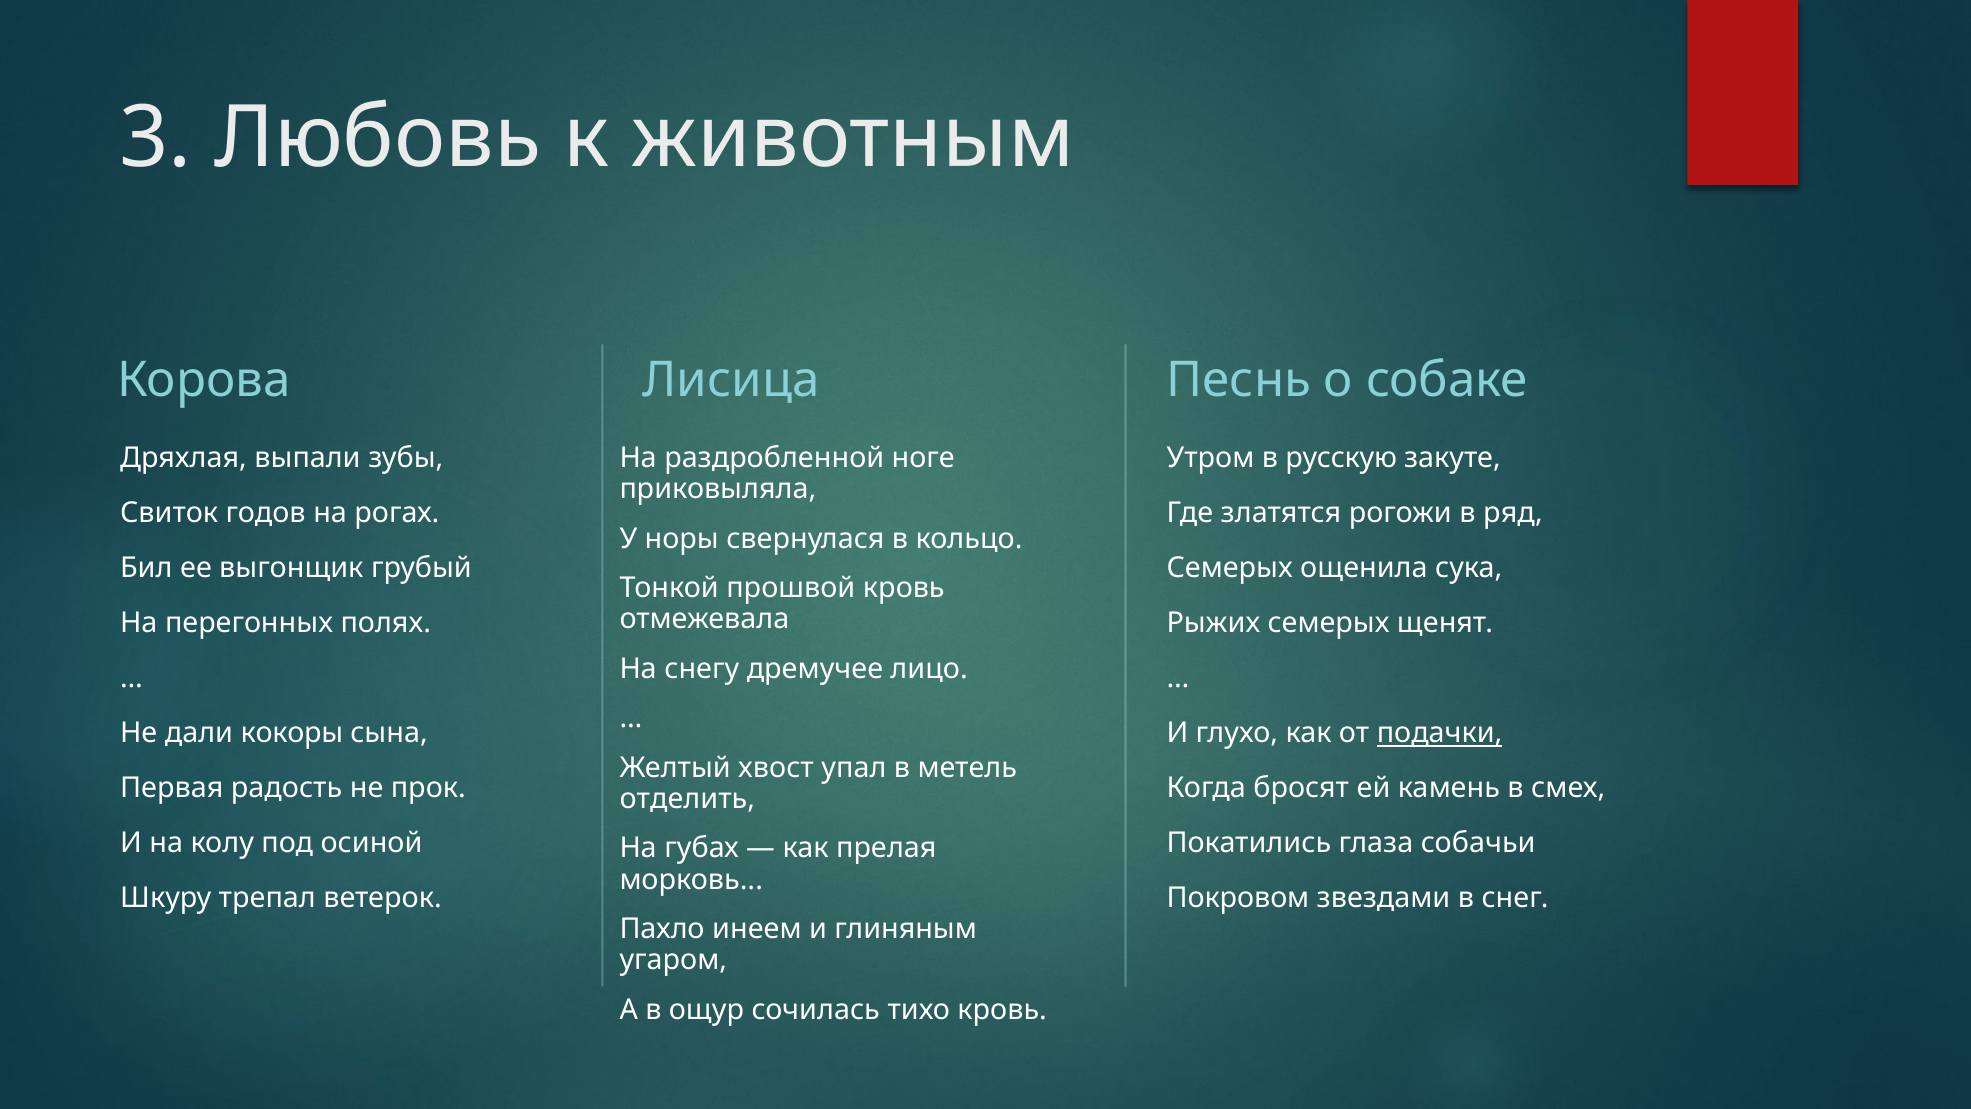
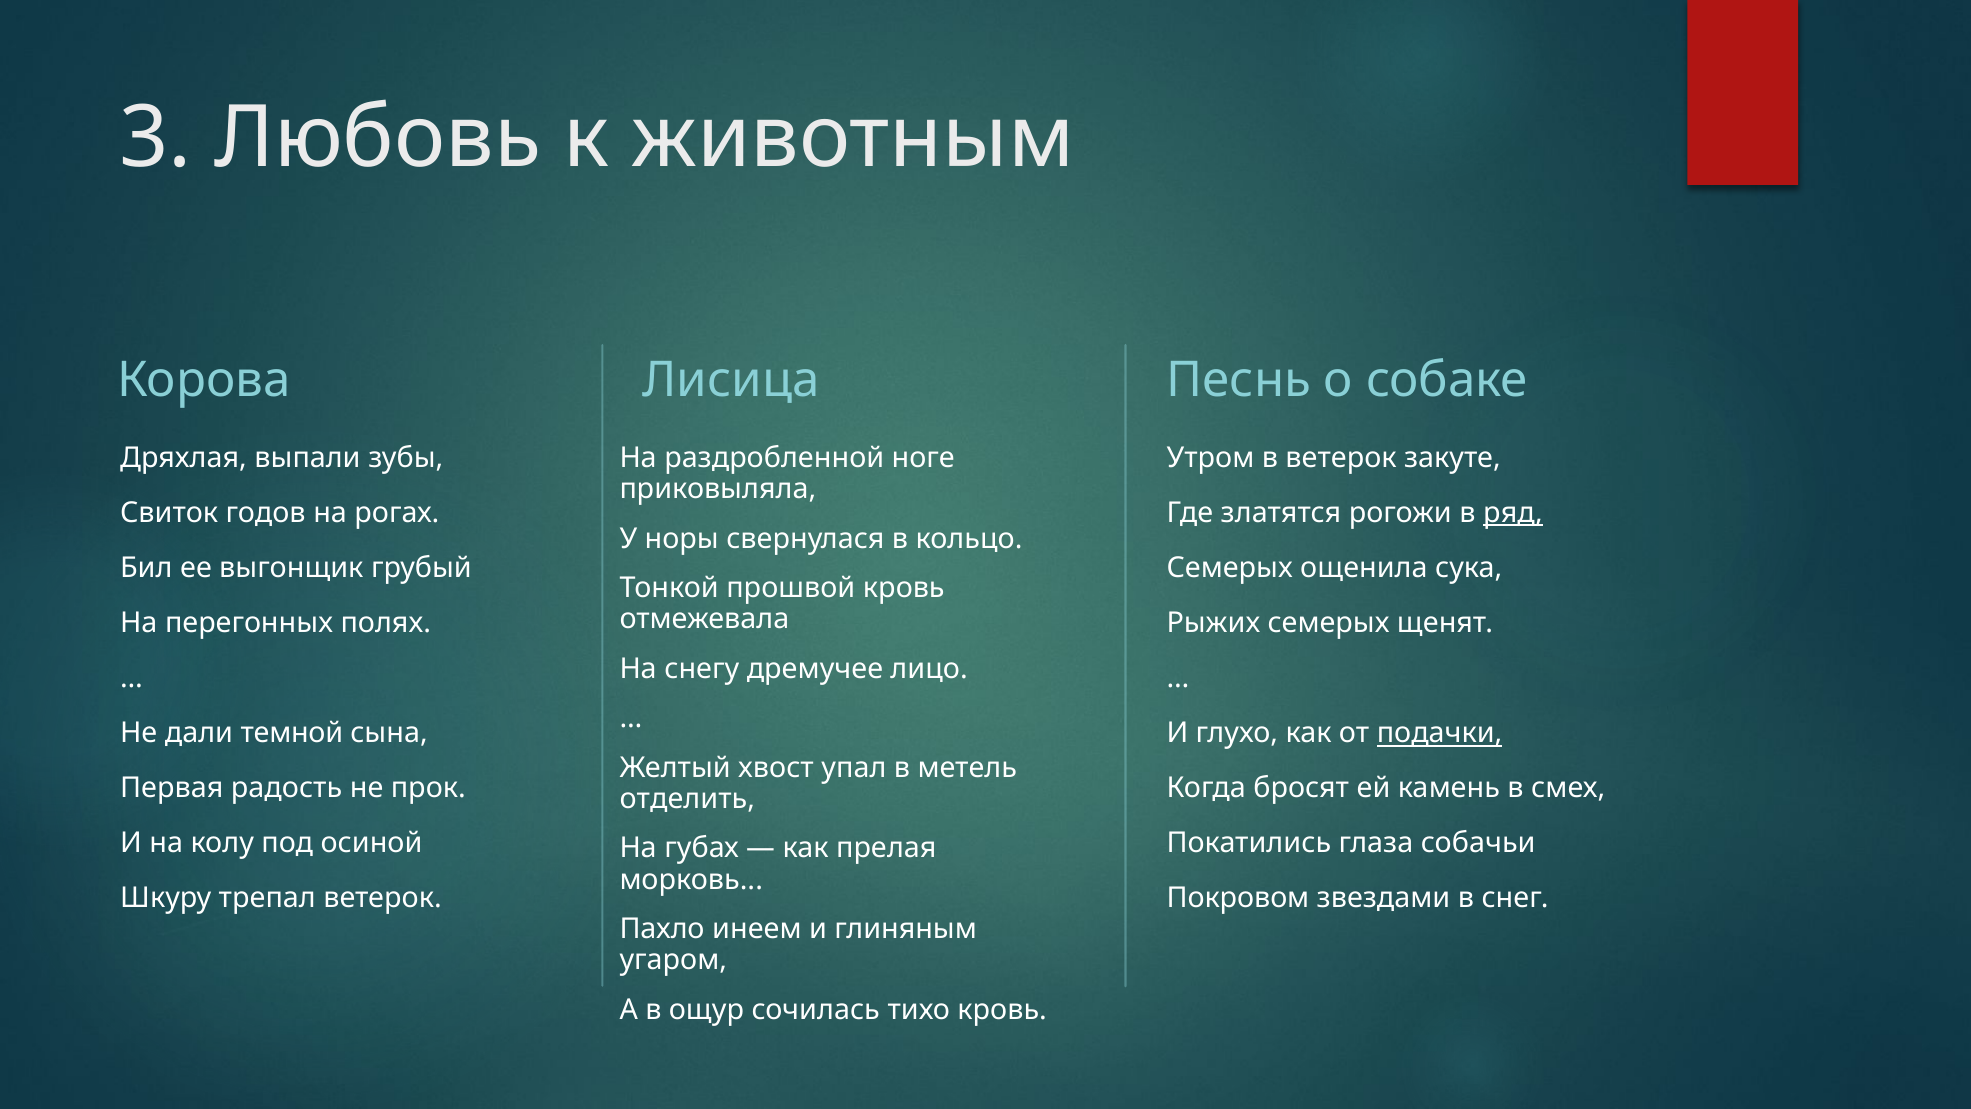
в русскую: русскую -> ветерок (1341, 458)
ряд underline: none -> present (1513, 513)
кокоры: кокоры -> темной (292, 733)
